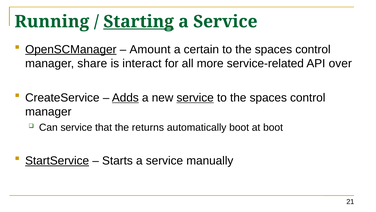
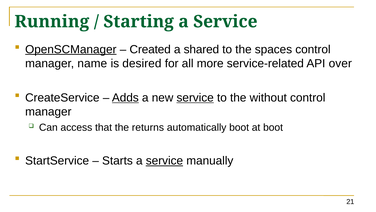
Starting underline: present -> none (139, 22)
Amount: Amount -> Created (150, 49)
certain: certain -> shared (201, 49)
share: share -> name (92, 63)
interact: interact -> desired (142, 63)
spaces: spaces -> without (268, 97)
Can service: service -> access (76, 127)
StartService underline: present -> none (57, 160)
service underline: none -> present (164, 160)
